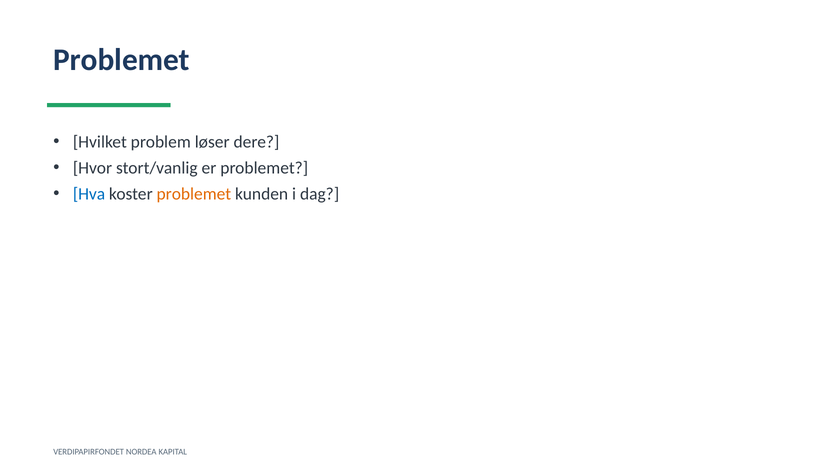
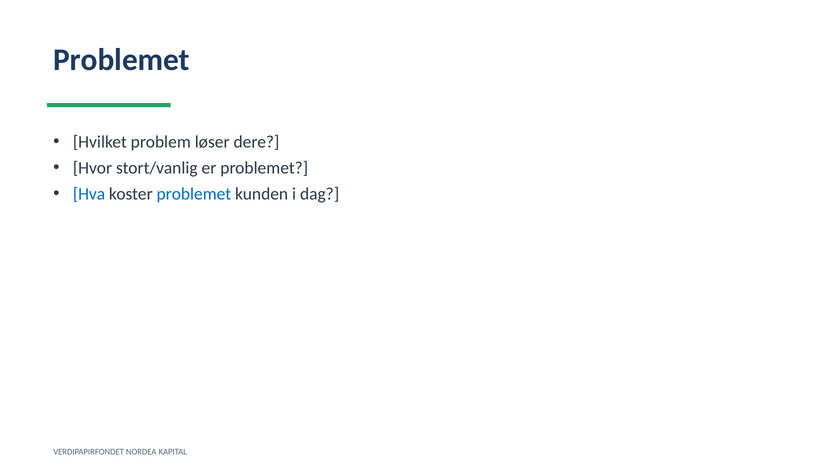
problemet colour: orange -> blue (194, 194)
